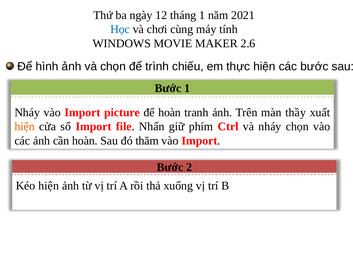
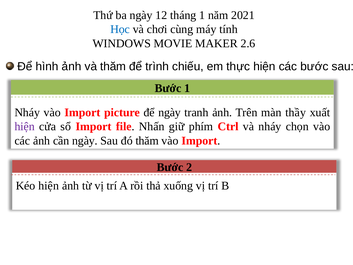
và chọn: chọn -> thăm (113, 66)
để hoàn: hoàn -> ngày (170, 112)
hiện colour: orange -> purple (25, 126)
cần hoàn: hoàn -> ngày (85, 141)
